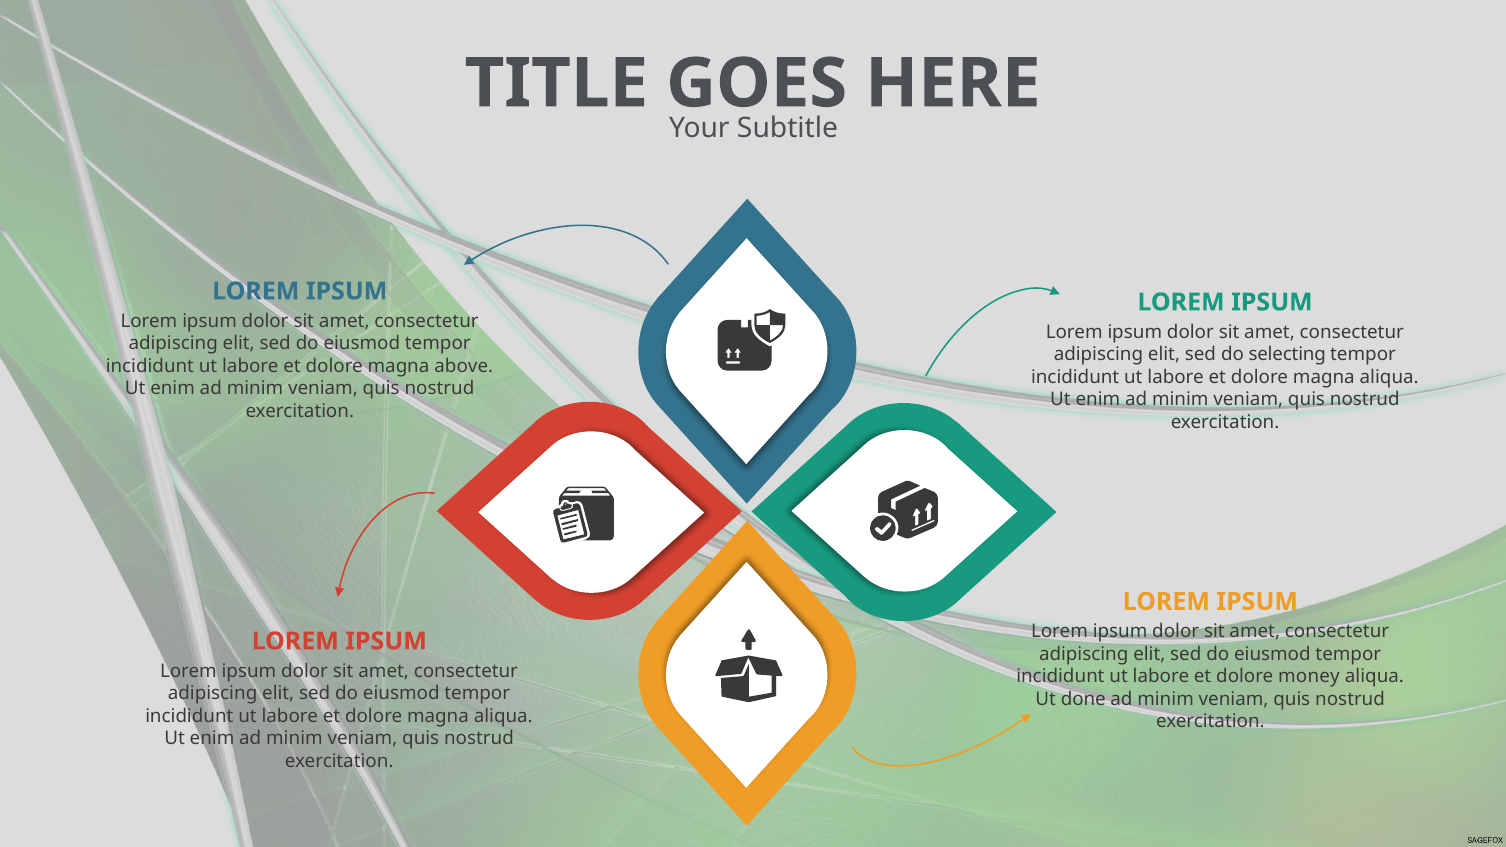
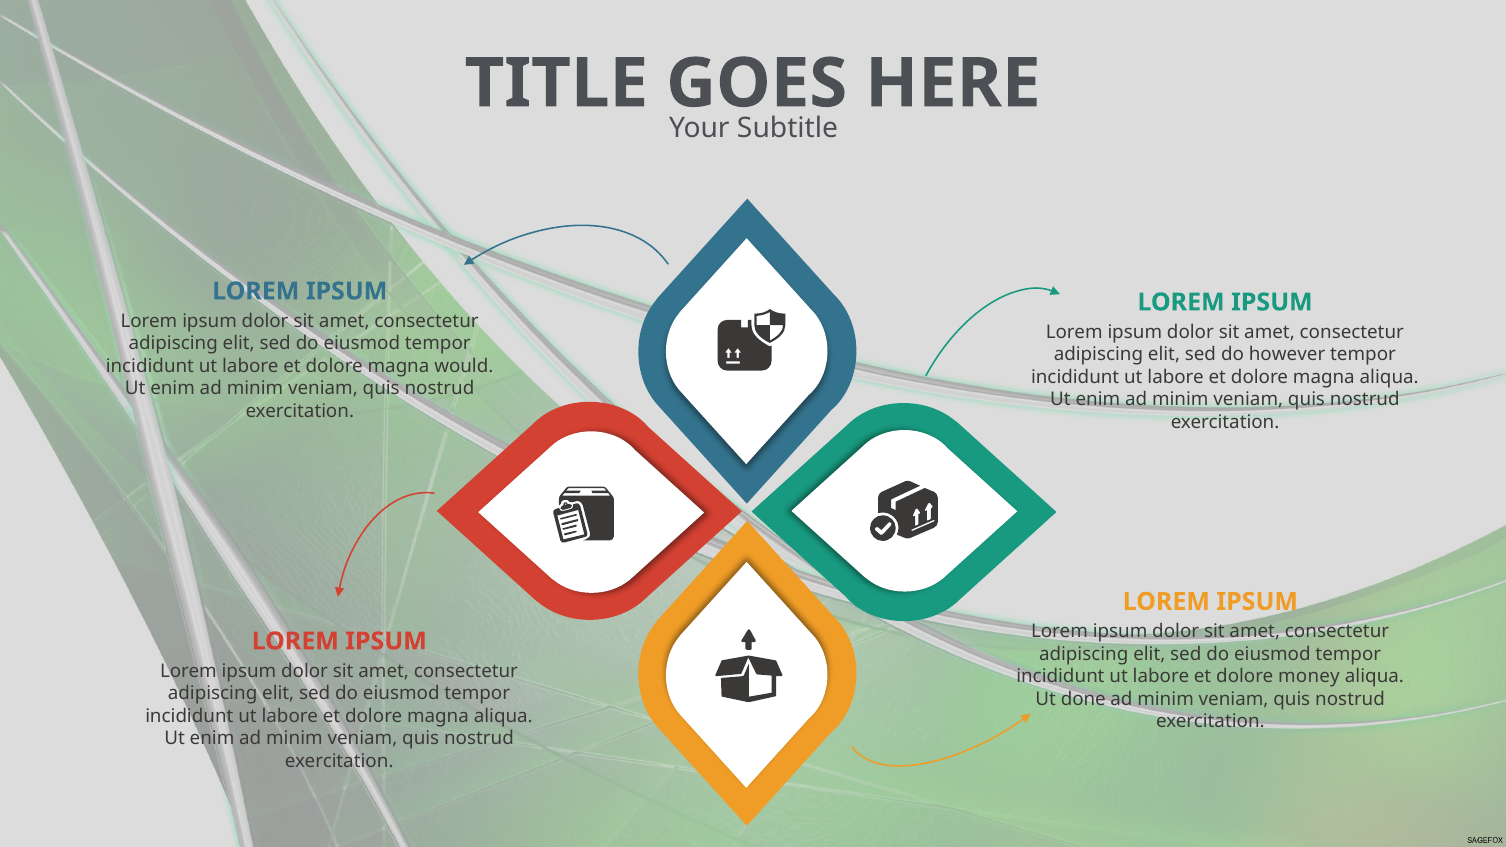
selecting: selecting -> however (1287, 355)
above: above -> would (464, 366)
